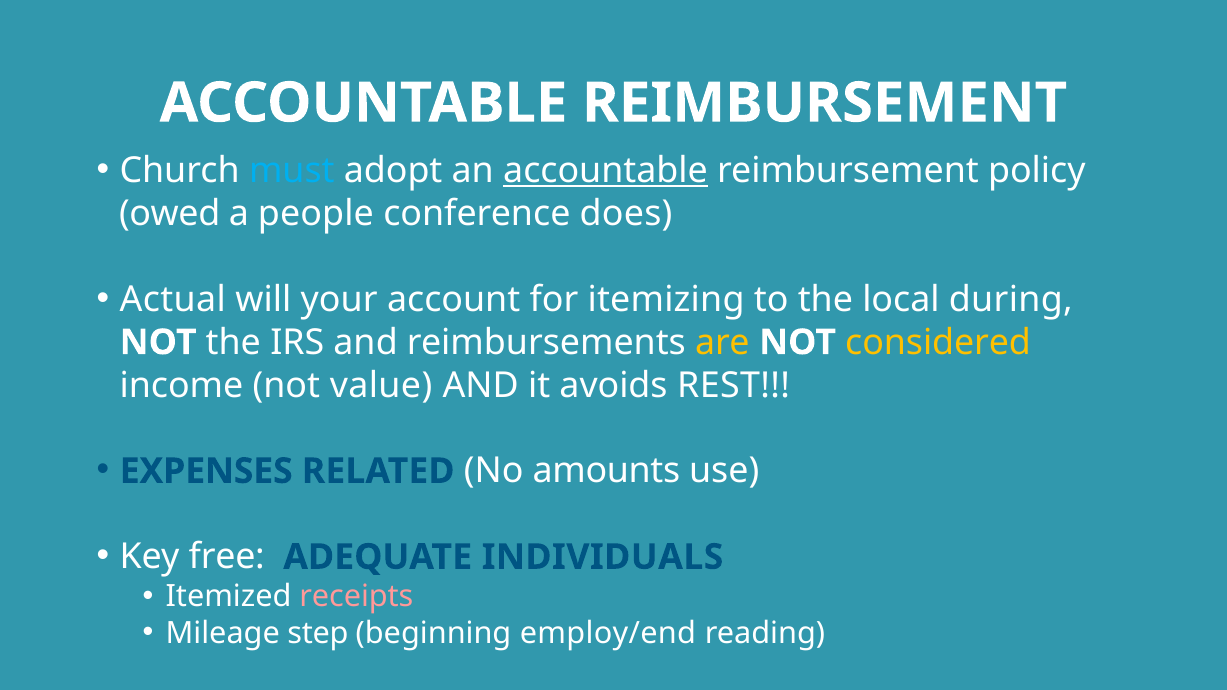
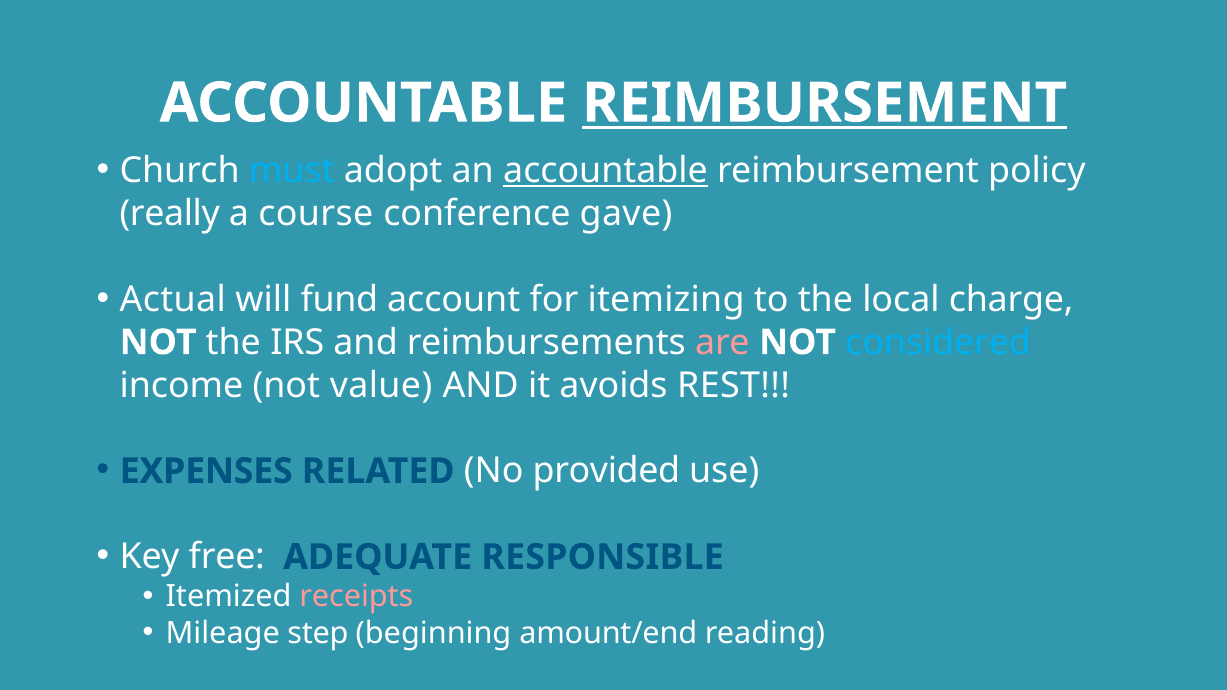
REIMBURSEMENT underline: none -> present (825, 103)
owed: owed -> really (170, 214)
people: people -> course (316, 214)
does: does -> gave (626, 214)
your: your -> fund (339, 300)
during: during -> charge (1011, 300)
are colour: yellow -> pink (722, 342)
considered colour: yellow -> light blue (938, 342)
amounts: amounts -> provided (606, 471)
INDIVIDUALS: INDIVIDUALS -> RESPONSIBLE (603, 557)
employ/end: employ/end -> amount/end (608, 634)
